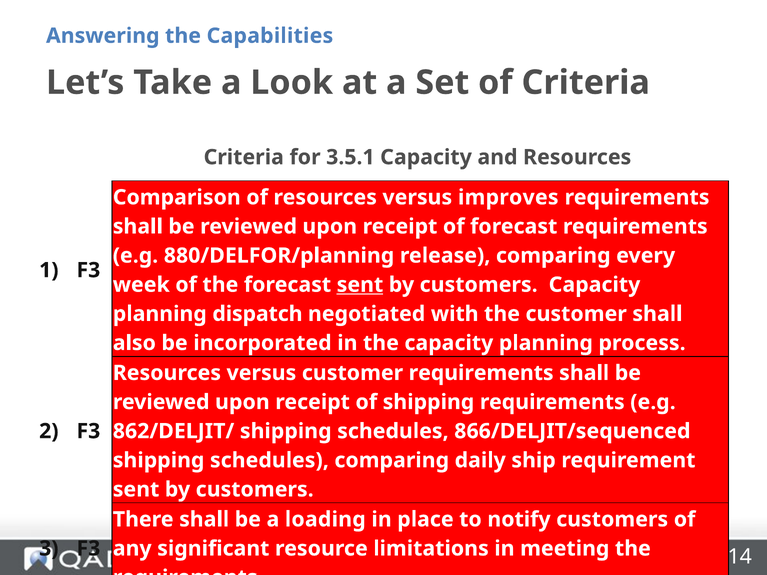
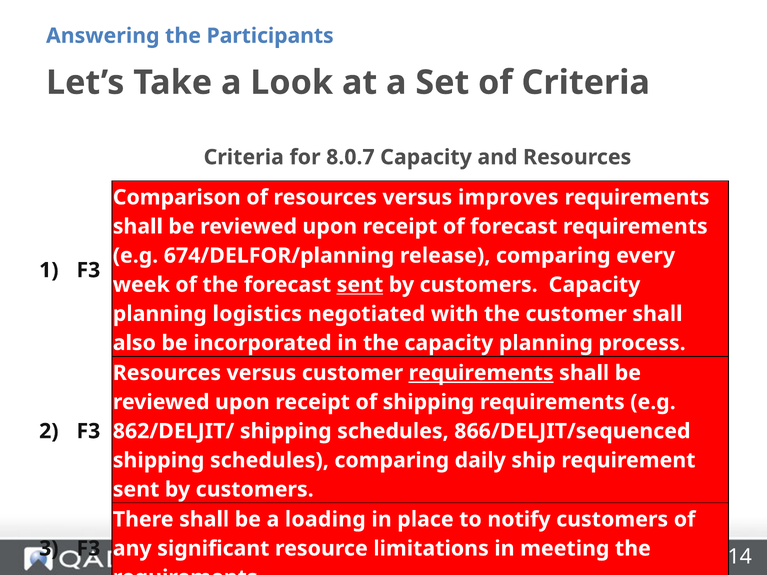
Capabilities: Capabilities -> Participants (270, 36)
3.5.1: 3.5.1 -> 8.0.7 (350, 157)
880/DELFOR/planning: 880/DELFOR/planning -> 674/DELFOR/planning (279, 256)
dispatch: dispatch -> logistics (257, 314)
requirements underline: none -> present (481, 373)
